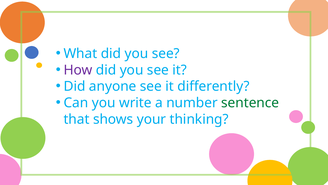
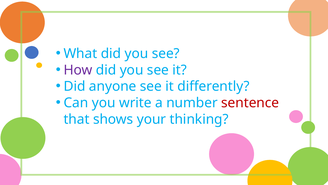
sentence colour: green -> red (250, 103)
